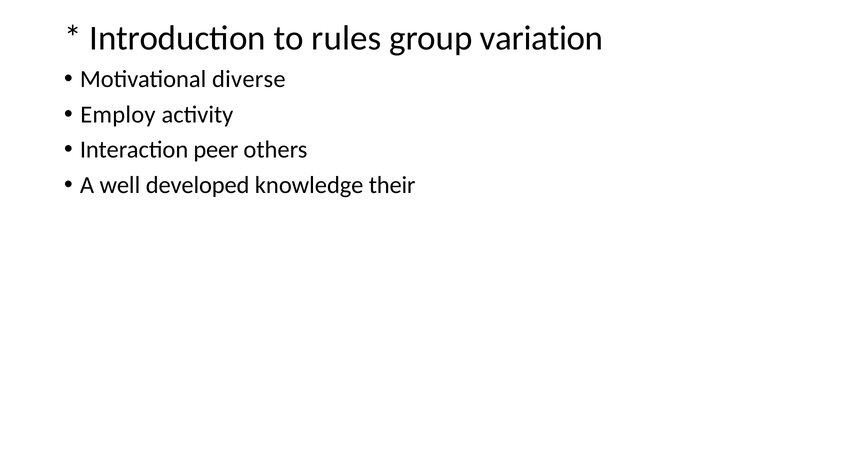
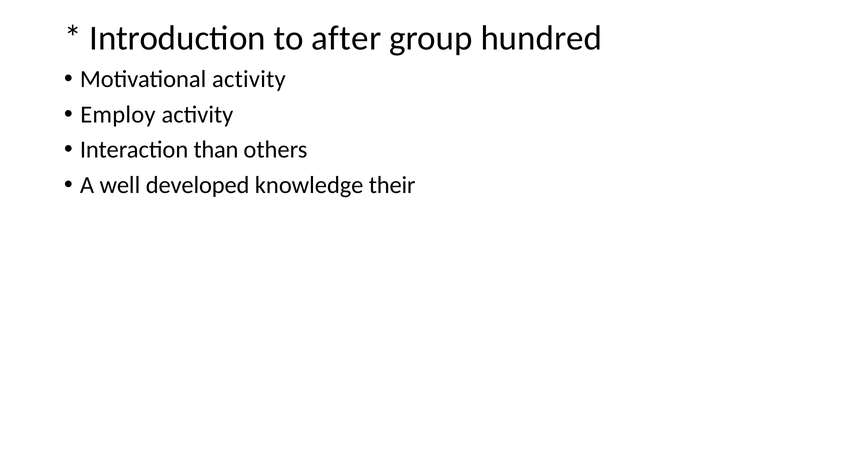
rules: rules -> after (346, 38)
variation: variation -> hundred (541, 38)
Motivational diverse: diverse -> activity (249, 79)
peer: peer -> than (216, 150)
